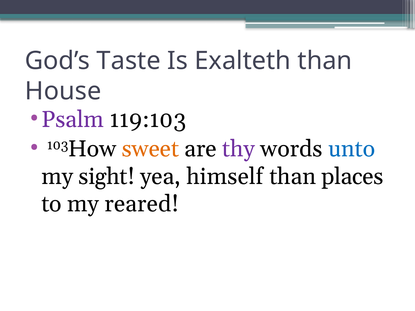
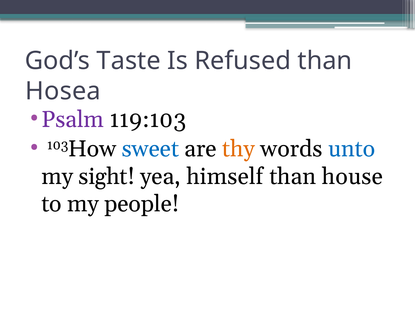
Exalteth: Exalteth -> Refused (243, 61)
House: House -> Hosea (63, 91)
sweet colour: orange -> blue (150, 149)
thy colour: purple -> orange (239, 149)
places: places -> house (352, 177)
reared: reared -> people (142, 204)
